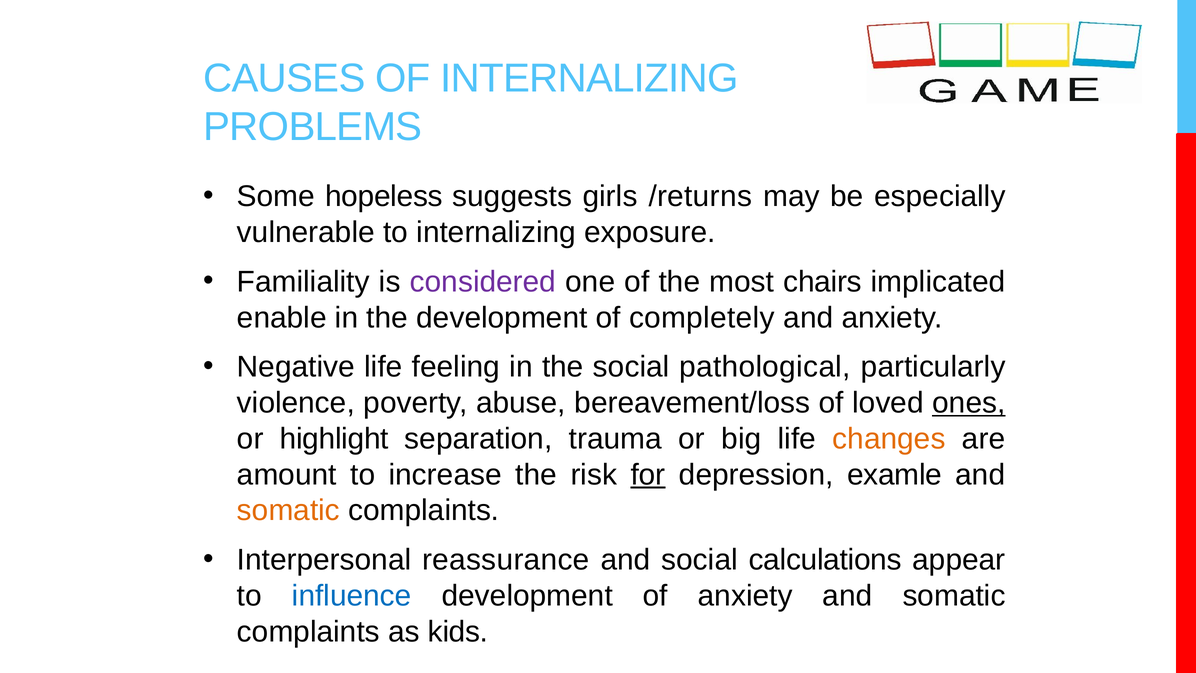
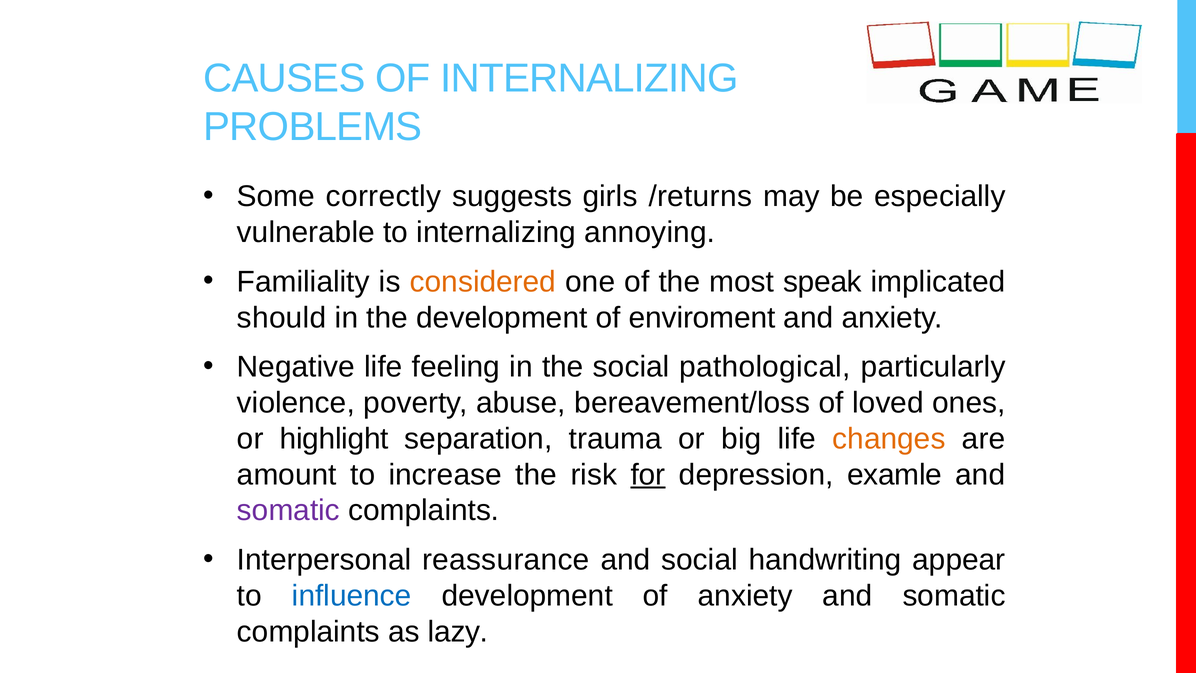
hopeless: hopeless -> correctly (384, 196)
exposure: exposure -> annoying (650, 232)
considered colour: purple -> orange (483, 282)
chairs: chairs -> speak (823, 282)
enable: enable -> should (282, 318)
completely: completely -> enviroment (702, 318)
ones underline: present -> none (969, 403)
somatic colour: orange -> purple (288, 510)
calculations: calculations -> handwriting (825, 560)
kids: kids -> lazy (458, 631)
